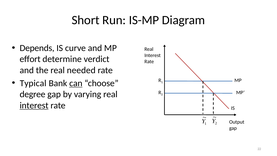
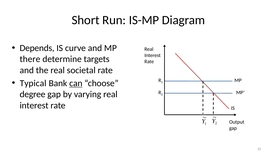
effort: effort -> there (30, 59)
verdict: verdict -> targets (97, 59)
needed: needed -> societal (81, 70)
interest underline: present -> none (34, 105)
